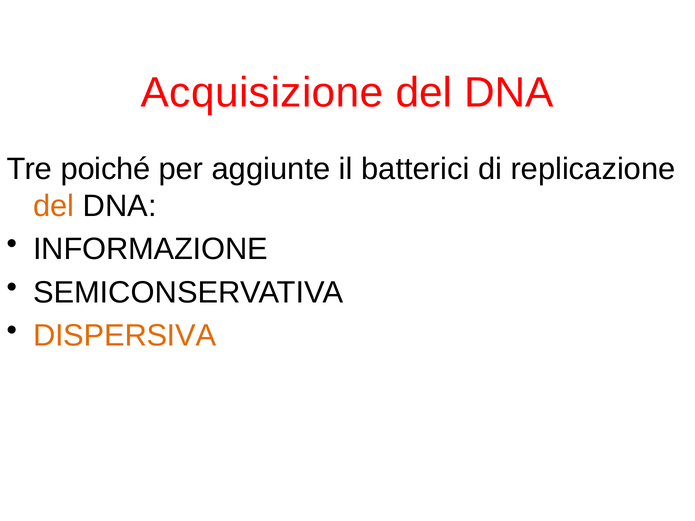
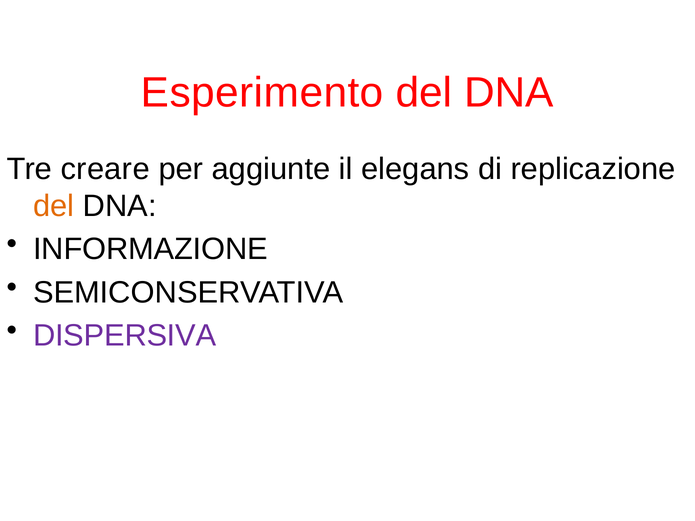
Acquisizione: Acquisizione -> Esperimento (262, 93)
poiché: poiché -> creare (105, 169)
batterici: batterici -> elegans (415, 169)
DISPERSIVA colour: orange -> purple (125, 336)
